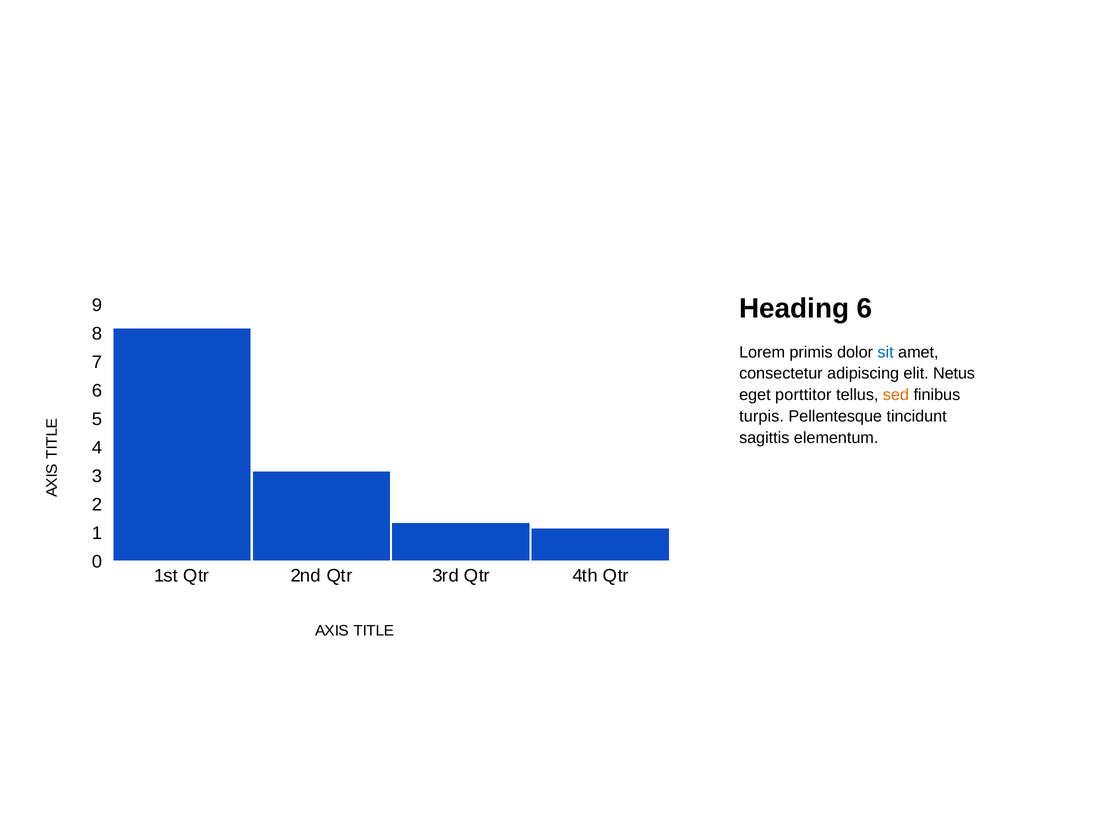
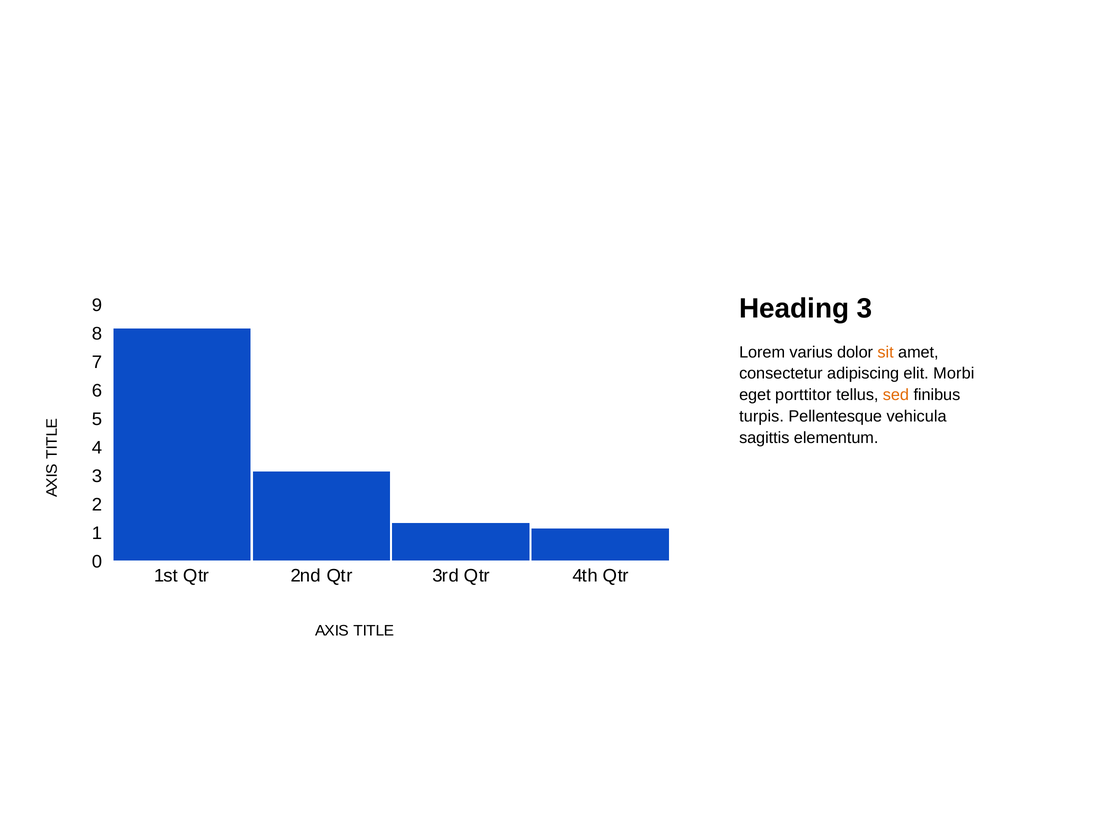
Heading 6: 6 -> 3 (865, 308)
primis: primis -> varius (811, 352)
sit colour: blue -> orange (886, 352)
Netus: Netus -> Morbi (954, 373)
tincidunt: tincidunt -> vehicula (917, 416)
